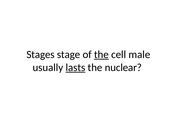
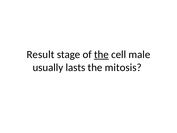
Stages: Stages -> Result (40, 54)
lasts underline: present -> none (75, 67)
nuclear: nuclear -> mitosis (123, 67)
